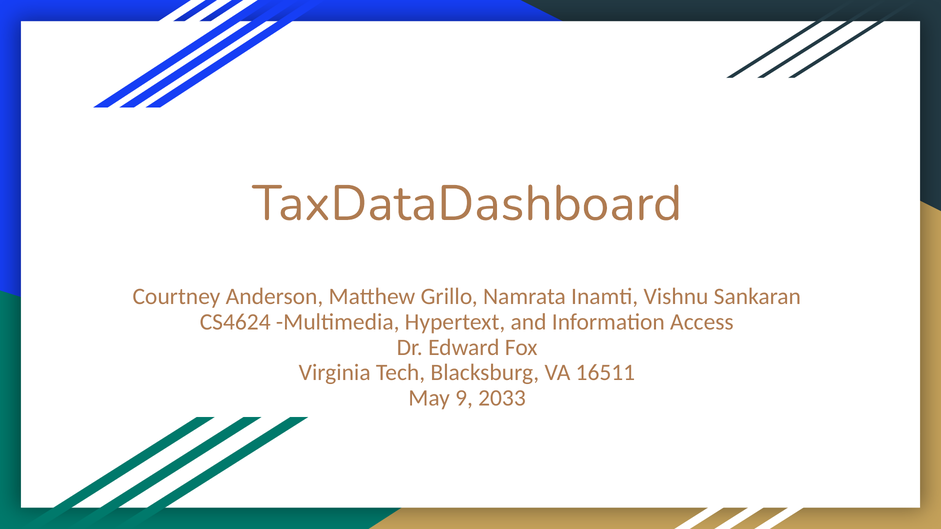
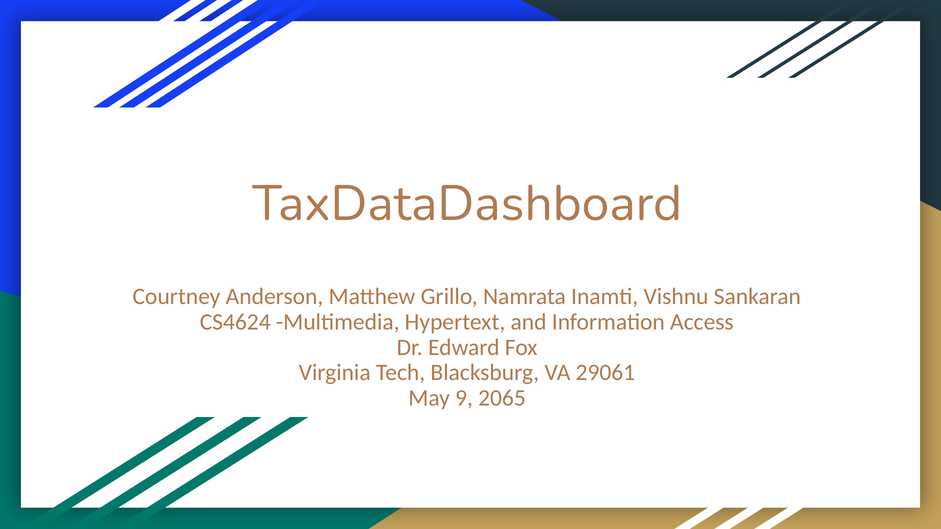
16511: 16511 -> 29061 (605, 373)
2033: 2033 -> 2065 (502, 398)
